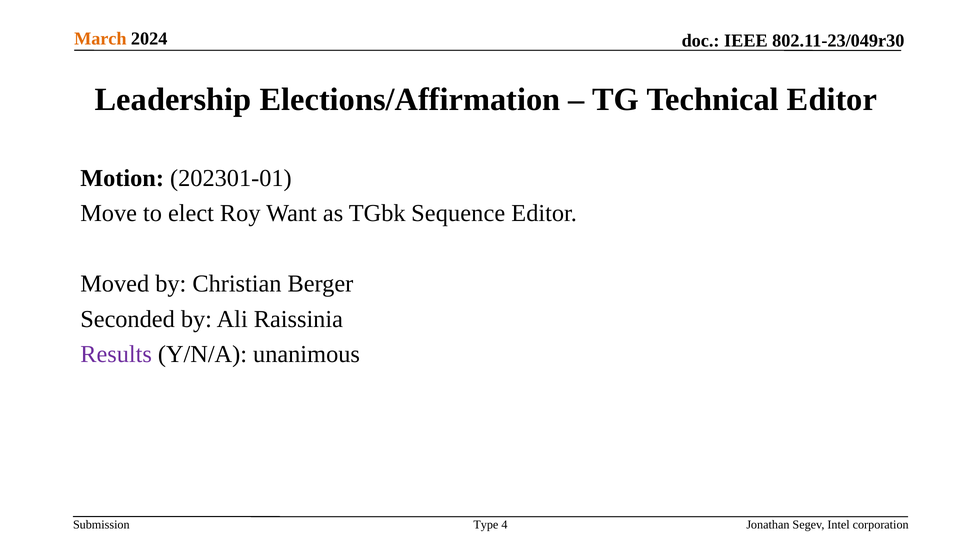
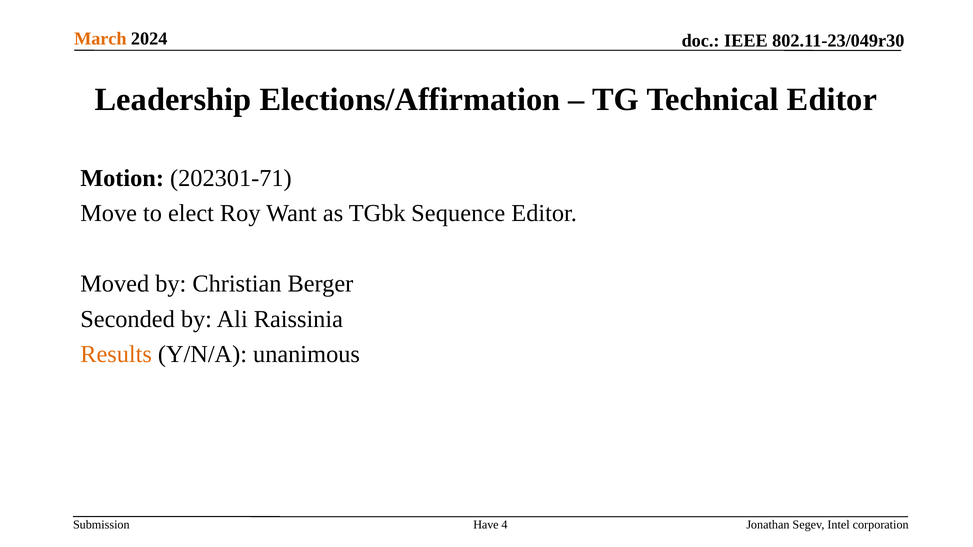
202301-01: 202301-01 -> 202301-71 (231, 178)
Results colour: purple -> orange (116, 354)
Type: Type -> Have (486, 525)
